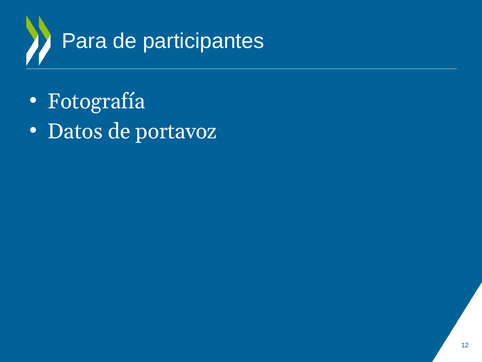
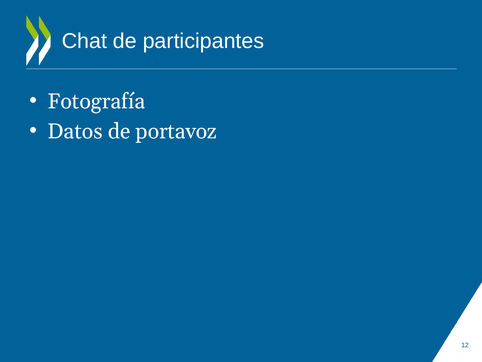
Para: Para -> Chat (84, 41)
